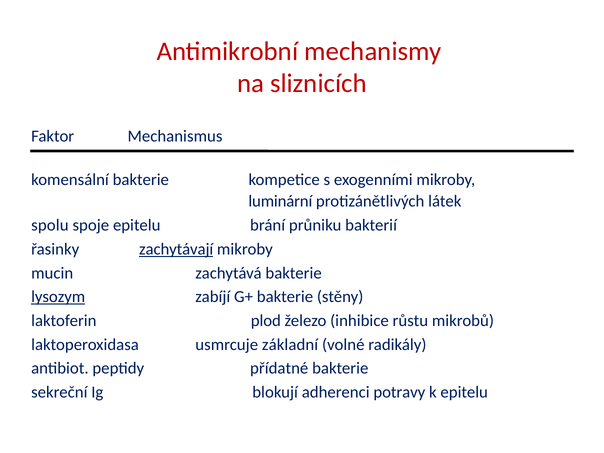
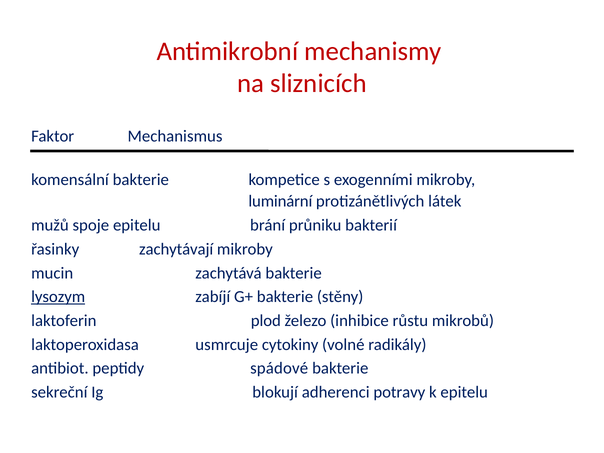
spolu: spolu -> mužů (50, 225)
zachytávají underline: present -> none (176, 249)
základní: základní -> cytokiny (290, 345)
přídatné: přídatné -> spádové (279, 368)
